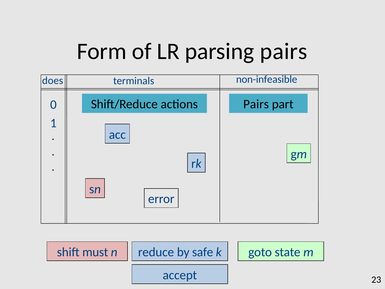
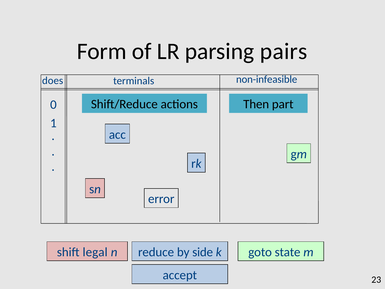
actions Pairs: Pairs -> Then (256, 104)
must: must -> legal (95, 252)
safe: safe -> side (203, 252)
